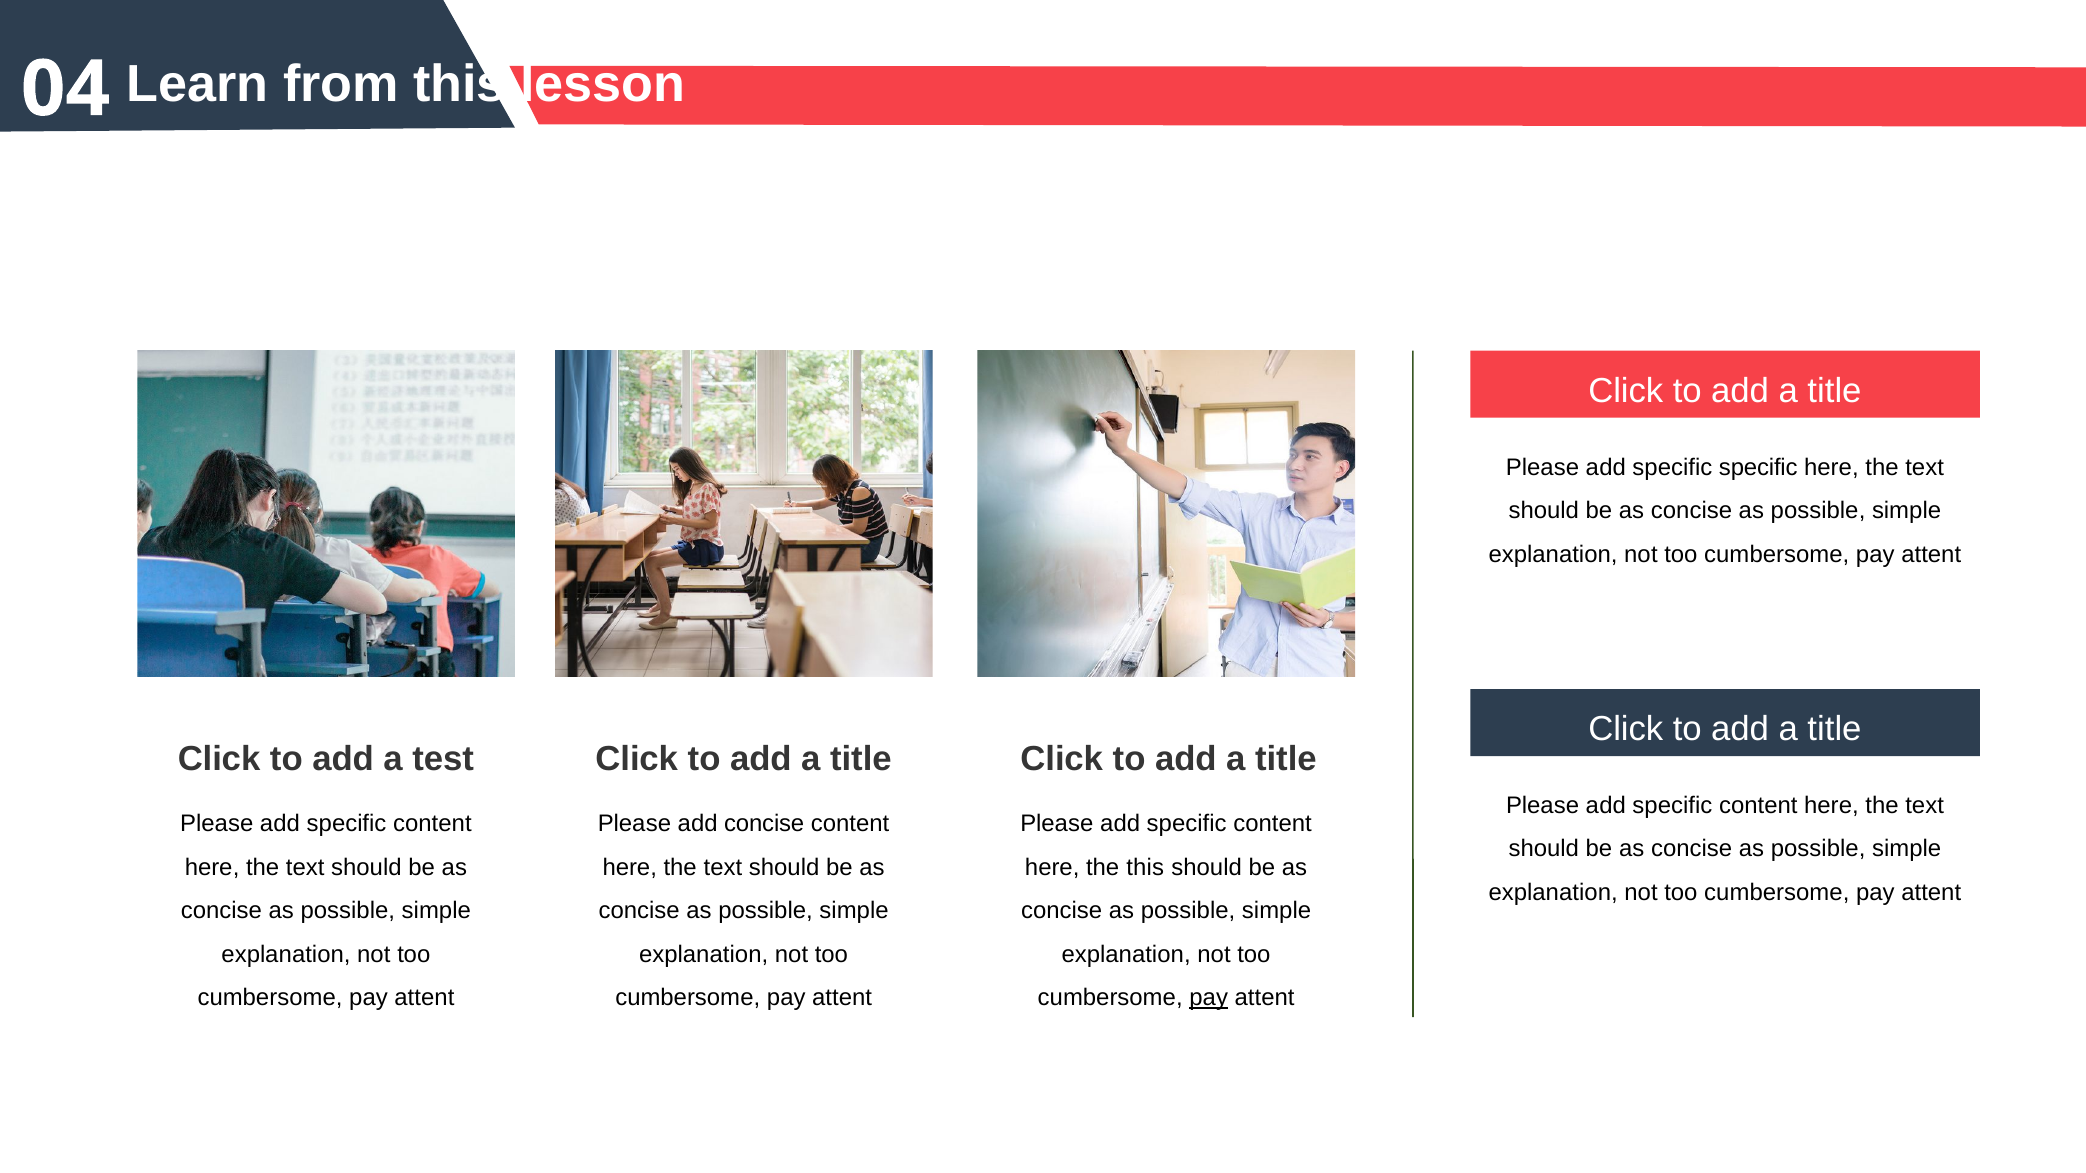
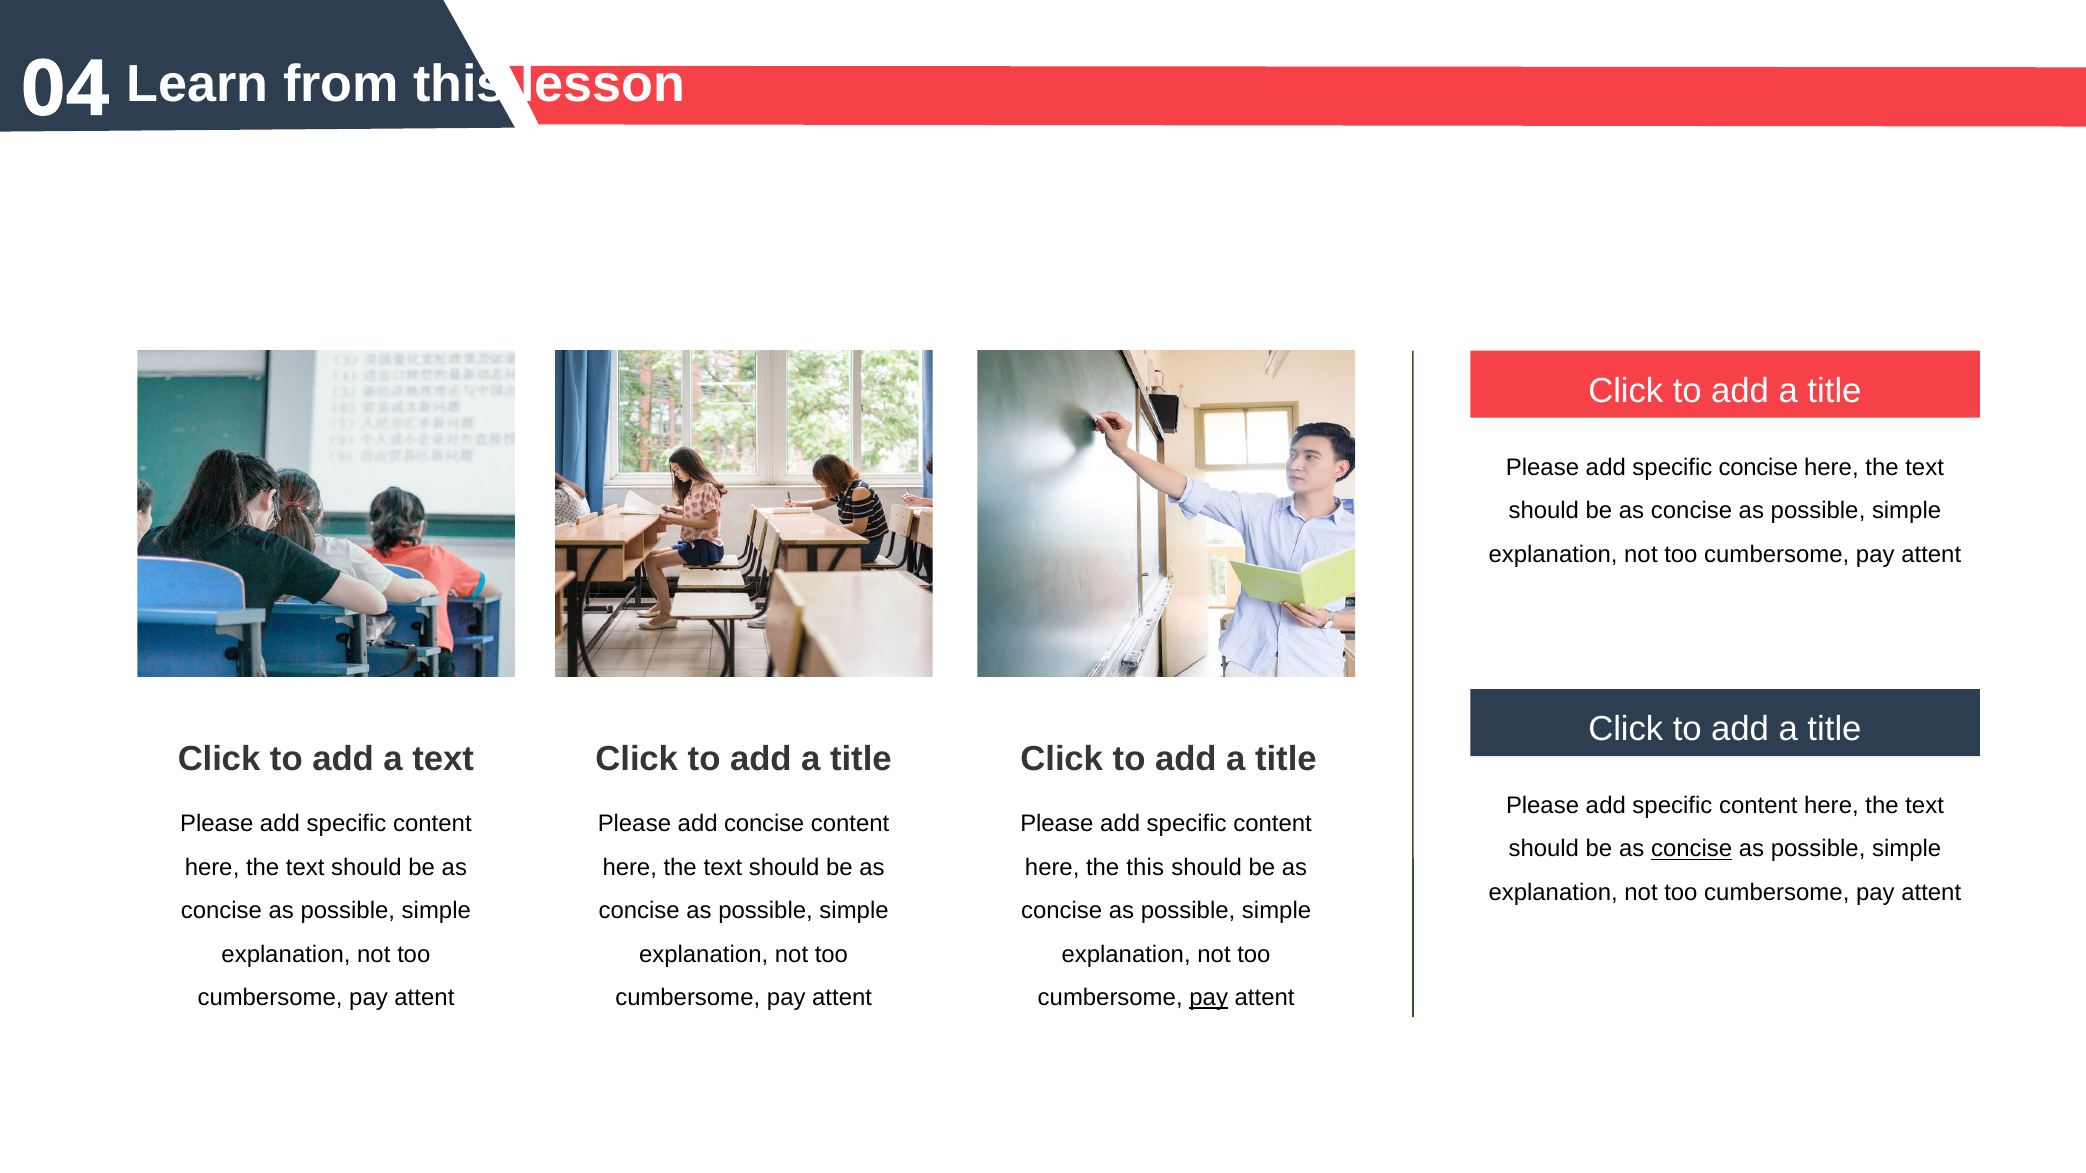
specific specific: specific -> concise (1758, 467)
a test: test -> text (443, 759)
concise underline: none -> present (1692, 849)
